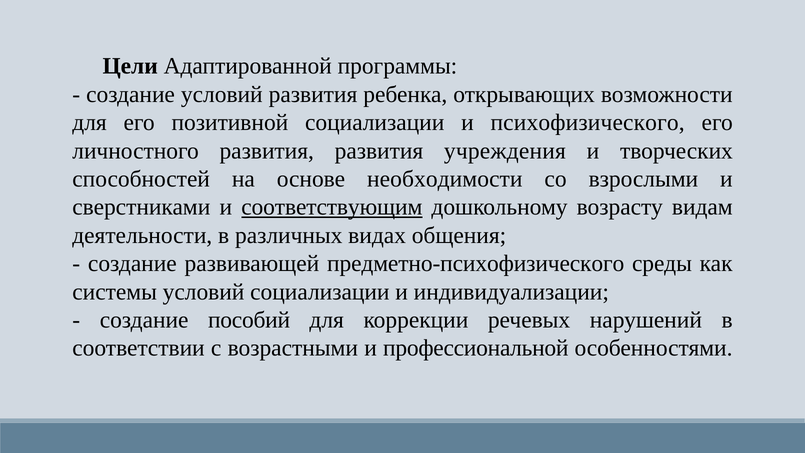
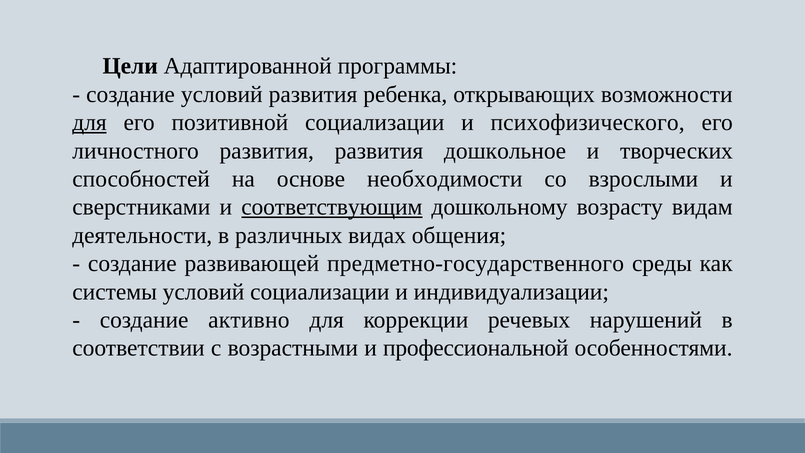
для underline: none -> present (90, 123)
учреждения: учреждения -> дошкольное (505, 151)
предметно-психофизического: предметно-психофизического -> предметно-государственного (476, 263)
пособий: пособий -> активно (249, 320)
